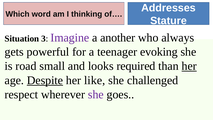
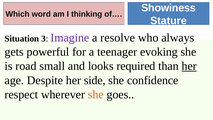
Addresses: Addresses -> Showiness (169, 8)
another: another -> resolve (118, 38)
Despite underline: present -> none (45, 80)
like: like -> side (95, 80)
challenged: challenged -> confidence (153, 80)
she colour: purple -> orange (96, 94)
